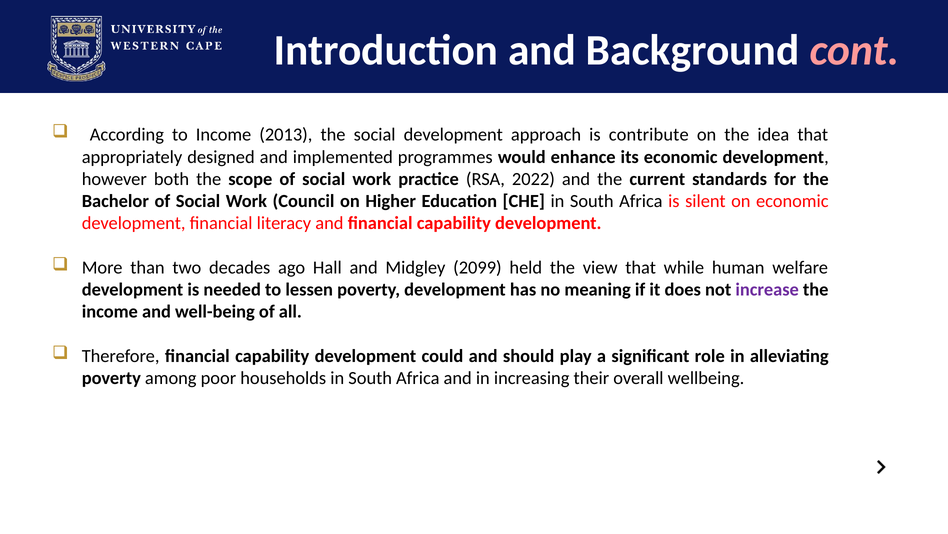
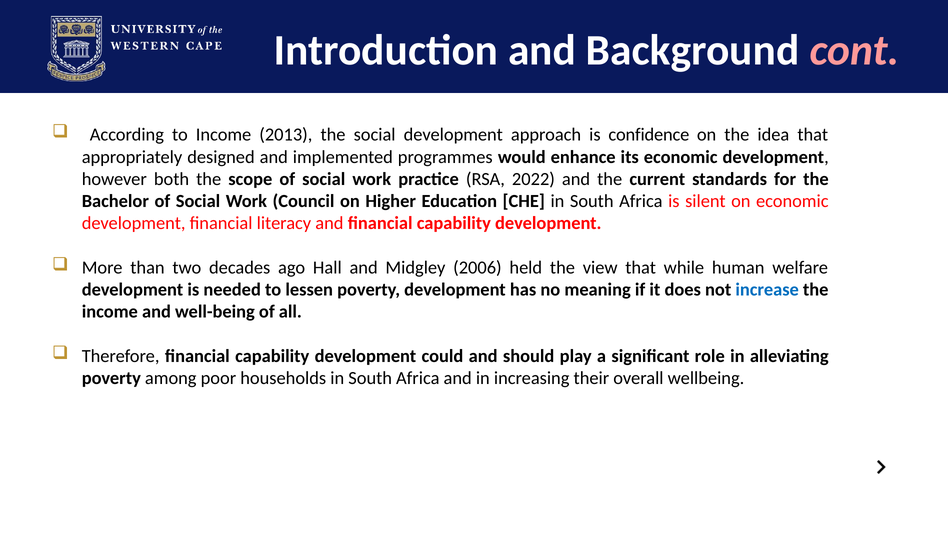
contribute: contribute -> confidence (649, 135)
2099: 2099 -> 2006 (477, 267)
increase colour: purple -> blue (767, 289)
